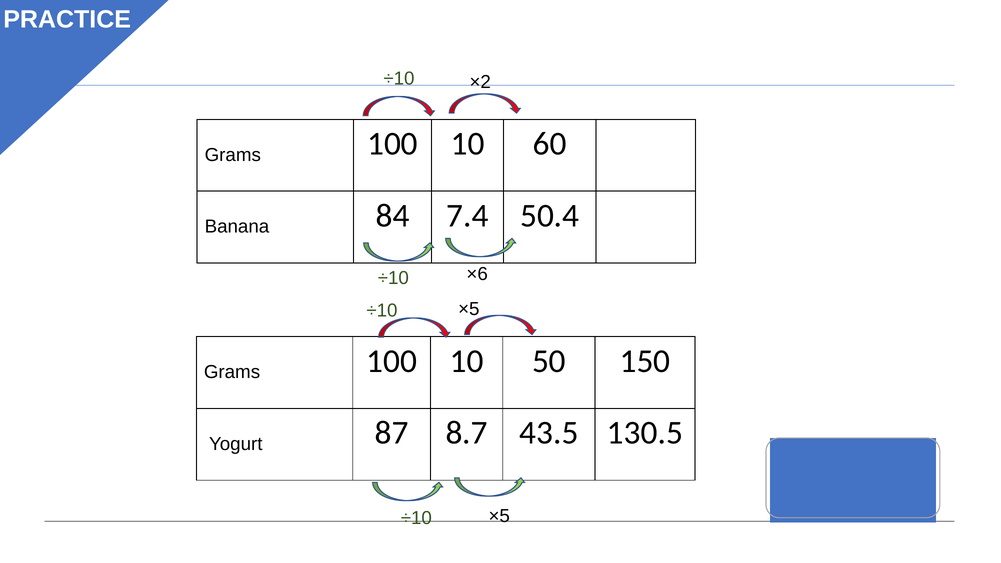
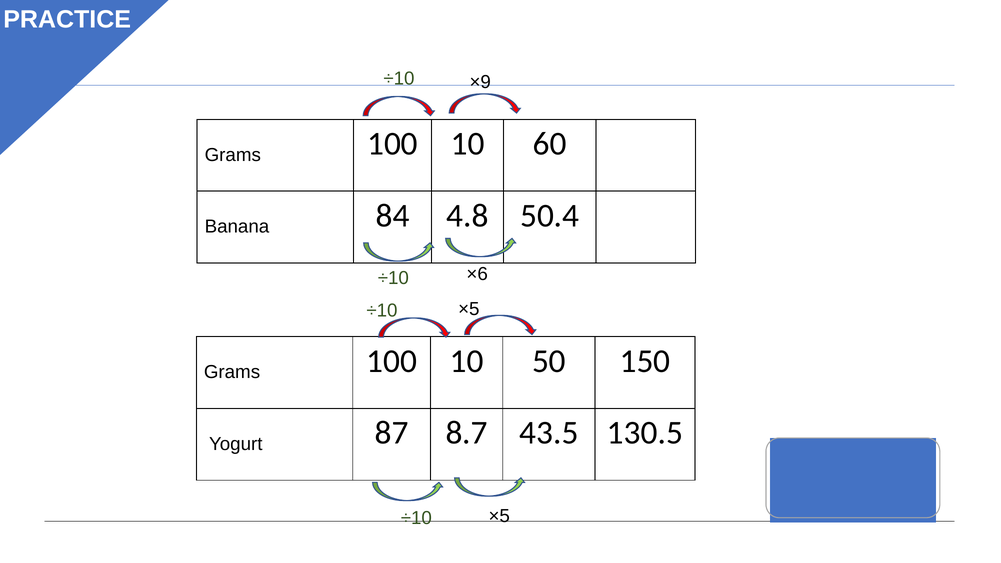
×2: ×2 -> ×9 (480, 82)
7.4: 7.4 -> 4.8 (467, 216)
